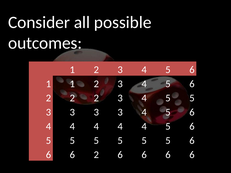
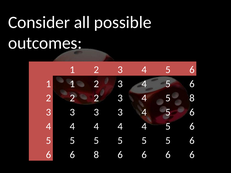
4 5 5: 5 -> 8 (192, 98)
6 6 2: 2 -> 8 (96, 155)
